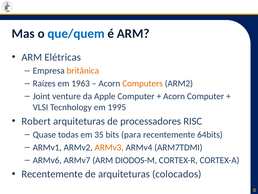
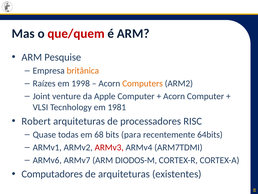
que/quem colour: blue -> red (76, 33)
Elétricas: Elétricas -> Pesquise (63, 57)
1963: 1963 -> 1998 (81, 83)
1995: 1995 -> 1981 (117, 107)
35: 35 -> 68 (99, 134)
ARMv3 colour: orange -> red (109, 147)
Recentemente: Recentemente -> Computadores (52, 174)
colocados: colocados -> existentes (177, 174)
